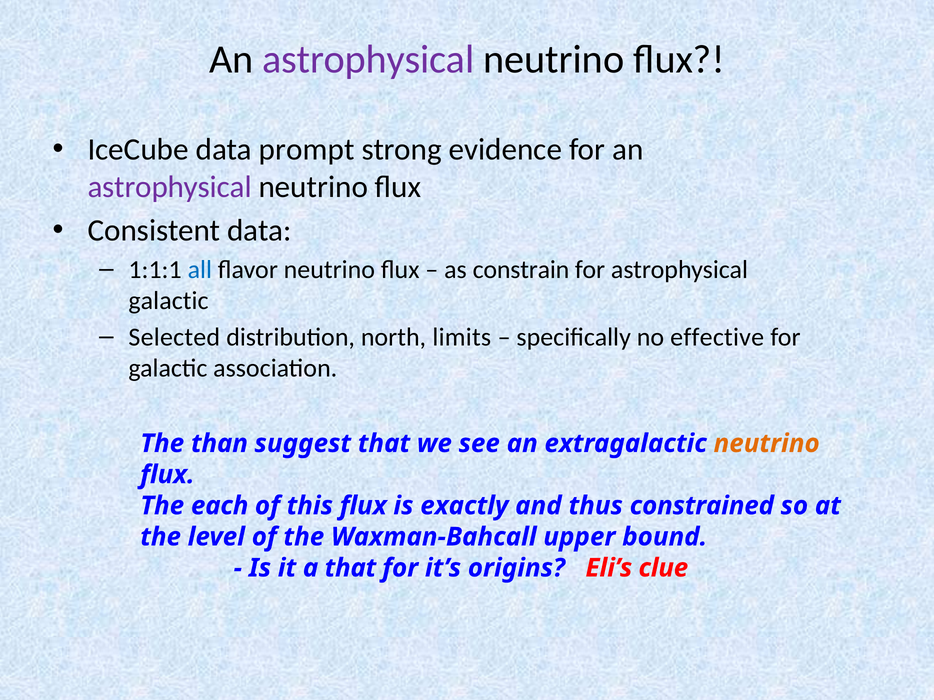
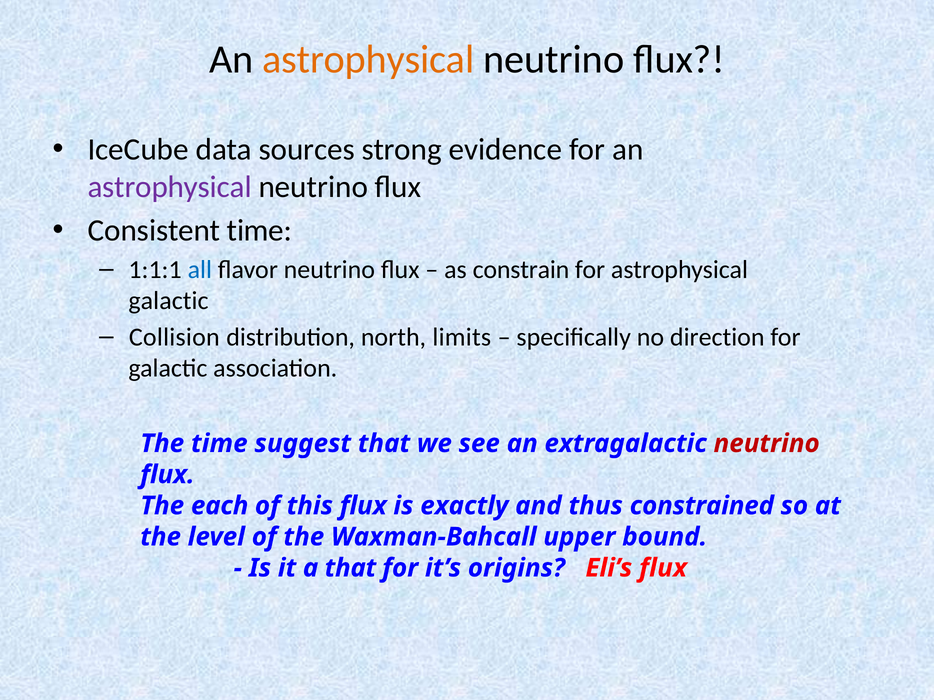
astrophysical colour: purple -> orange (368, 60)
prompt: prompt -> sources (307, 150)
Consistent data: data -> time (259, 231)
Selected: Selected -> Collision (174, 337)
effective: effective -> direction (717, 337)
The than: than -> time (219, 444)
neutrino colour: orange -> red (767, 444)
Eli’s clue: clue -> flux (663, 568)
